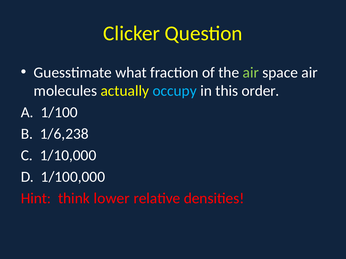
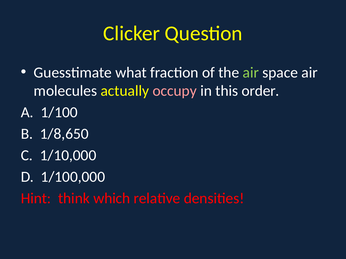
occupy colour: light blue -> pink (175, 91)
1/6,238: 1/6,238 -> 1/8,650 (64, 134)
lower: lower -> which (112, 199)
